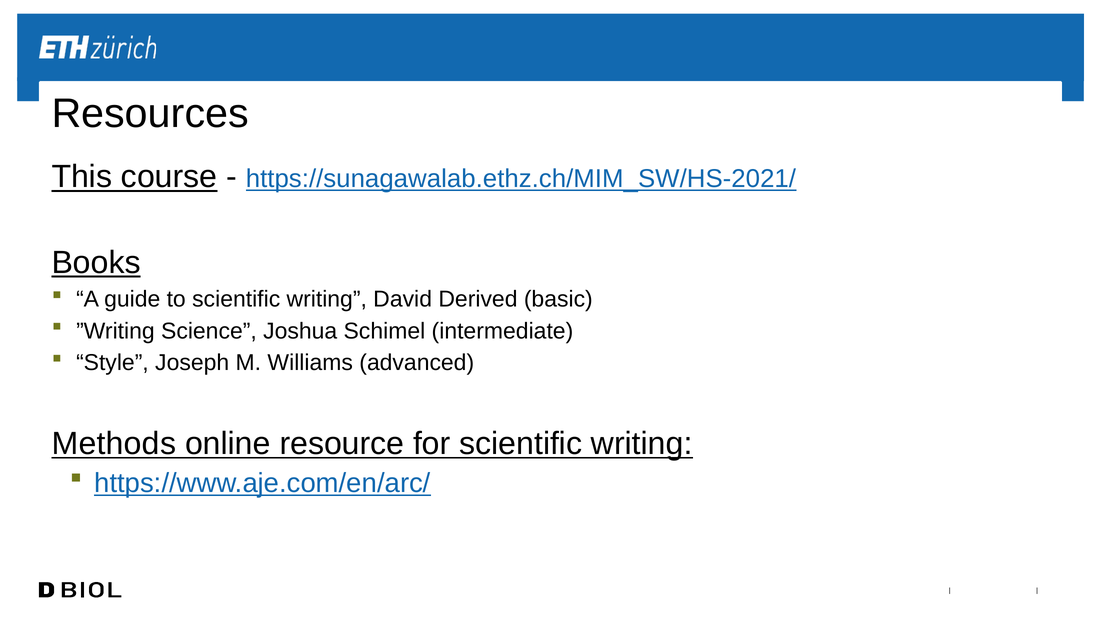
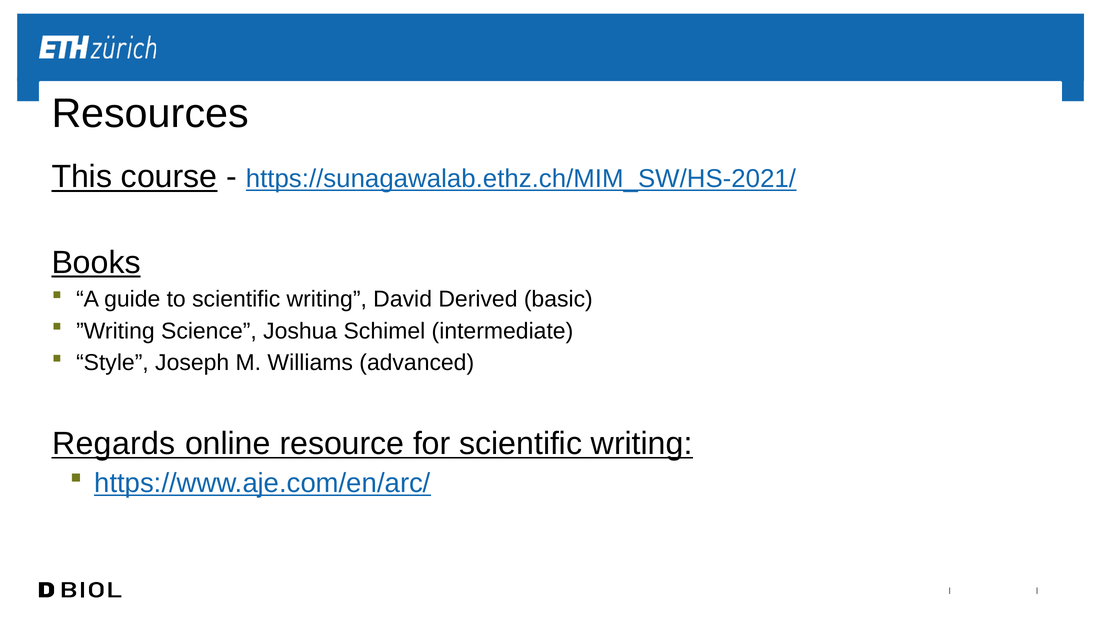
Methods: Methods -> Regards (114, 444)
